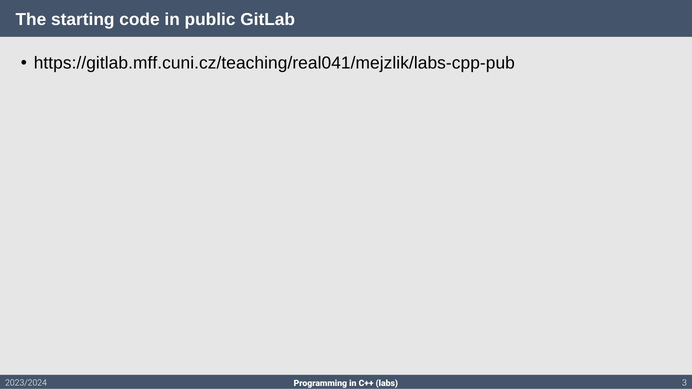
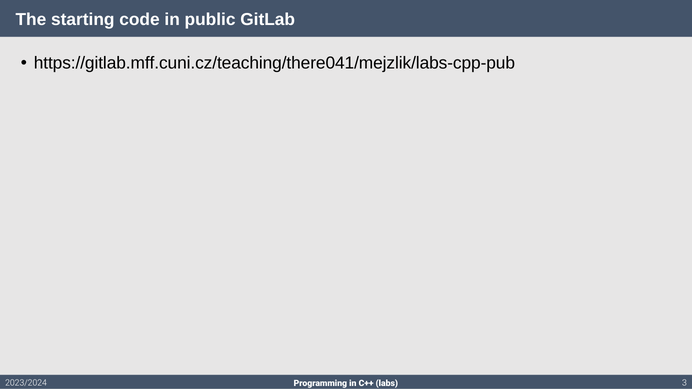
https://gitlab.mff.cuni.cz/teaching/real041/mejzlik/labs-cpp-pub: https://gitlab.mff.cuni.cz/teaching/real041/mejzlik/labs-cpp-pub -> https://gitlab.mff.cuni.cz/teaching/there041/mejzlik/labs-cpp-pub (274, 63)
